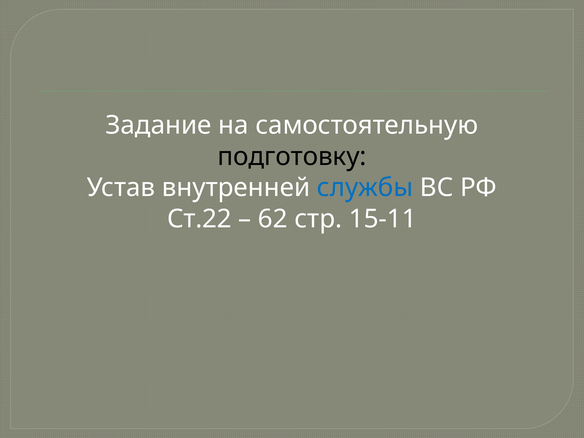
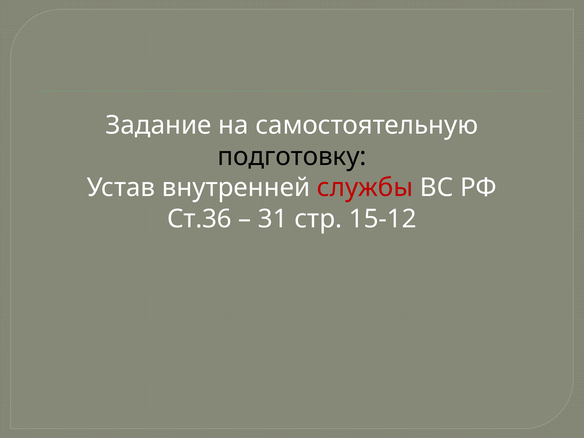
службы colour: blue -> red (365, 188)
Ст.22: Ст.22 -> Ст.36 (199, 219)
62: 62 -> 31 (273, 219)
15-11: 15-11 -> 15-12 (383, 219)
